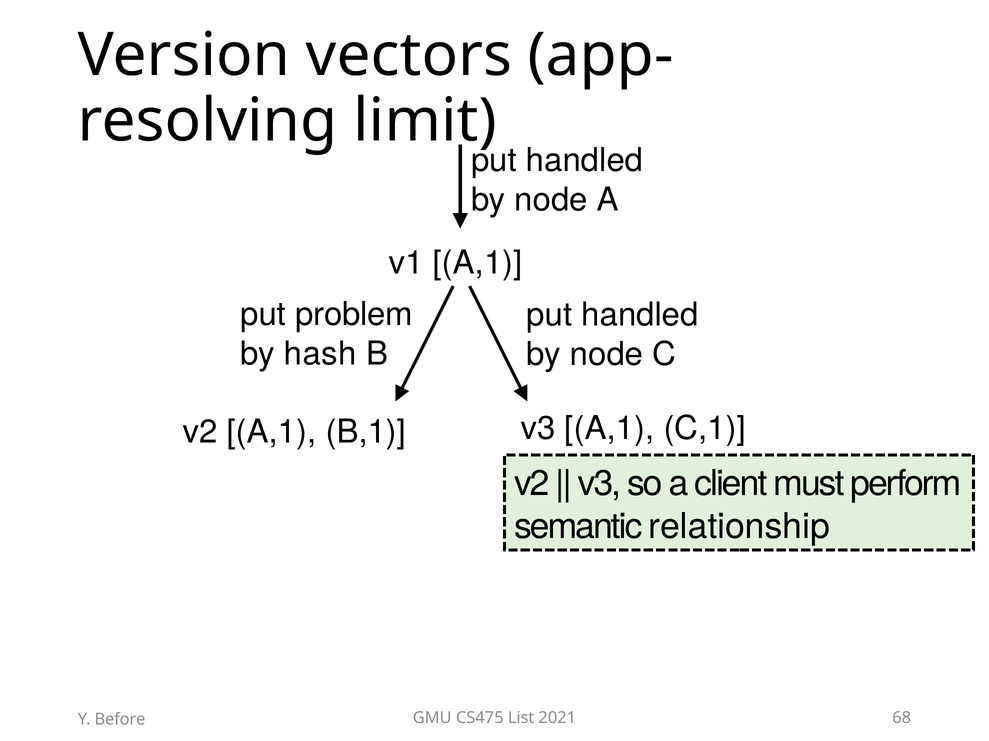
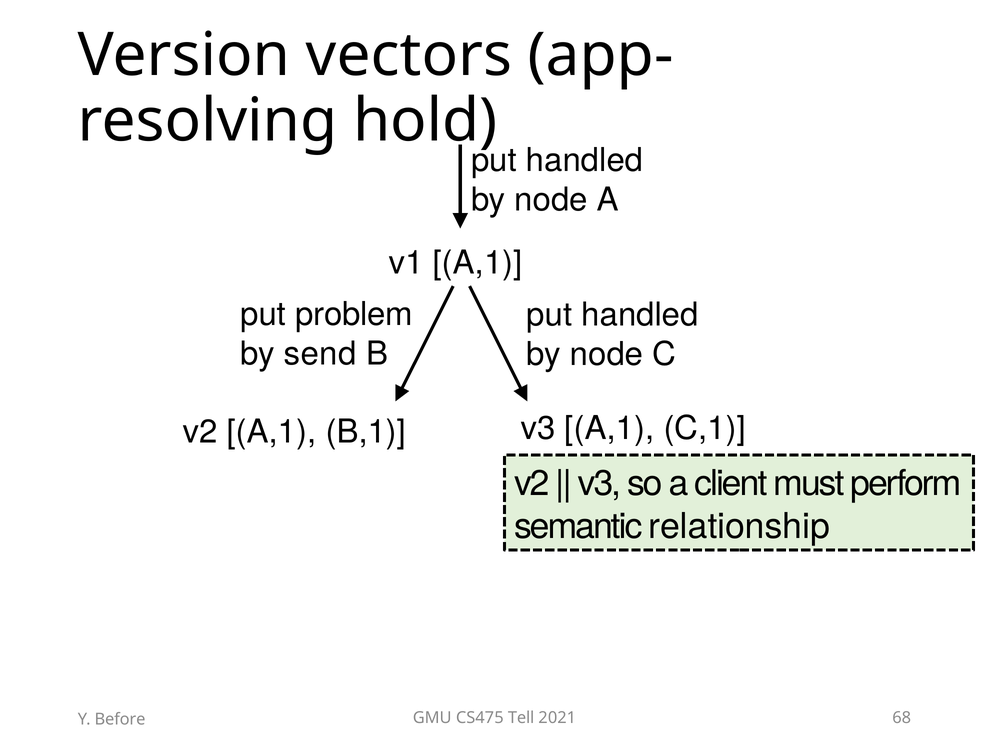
limit: limit -> hold (425, 121)
hash: hash -> send (320, 354)
List: List -> Tell (521, 719)
